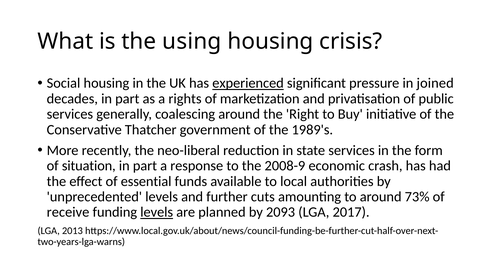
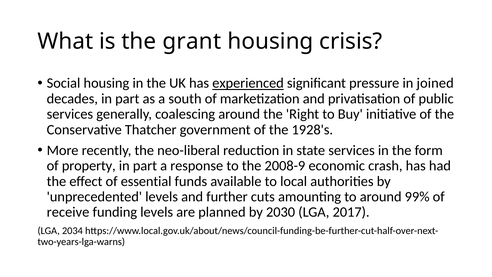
using: using -> grant (192, 41)
rights: rights -> south (185, 99)
1989's: 1989's -> 1928's (312, 130)
situation: situation -> property (89, 166)
73%: 73% -> 99% (417, 197)
levels underline: present -> none (157, 212)
2093: 2093 -> 2030 (281, 212)
2013: 2013 -> 2034 (72, 231)
